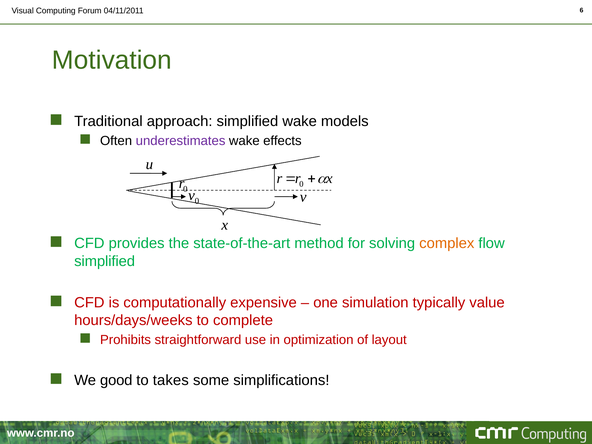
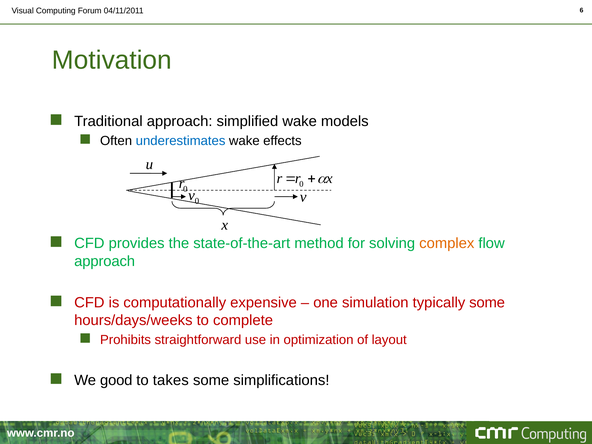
underestimates colour: purple -> blue (181, 141)
simplified: simplified -> approach (105, 261)
typically value: value -> some (487, 303)
